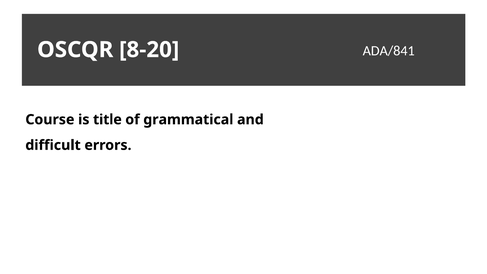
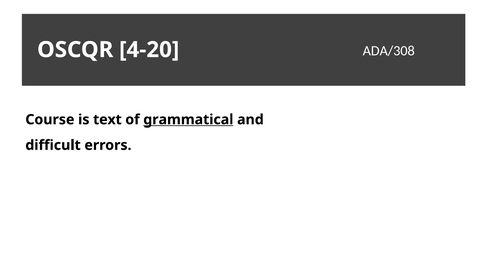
ADA/841: ADA/841 -> ADA/308 (389, 51)
8-20: 8-20 -> 4-20 (149, 50)
title: title -> text (107, 120)
grammatical underline: none -> present (188, 120)
